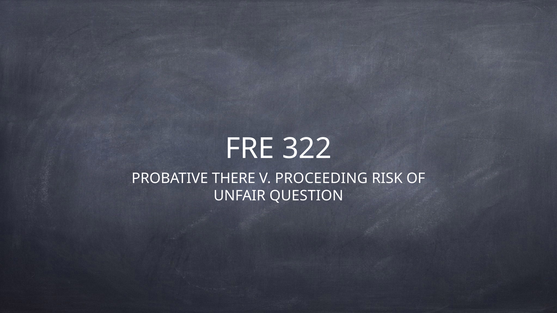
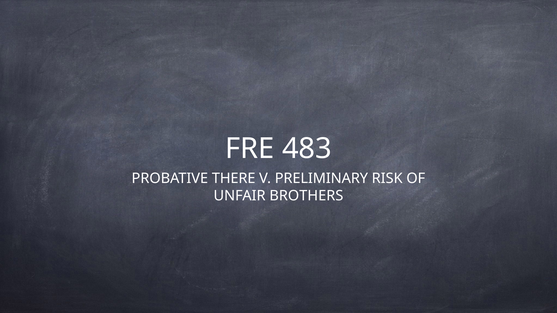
322: 322 -> 483 (307, 149)
PROCEEDING: PROCEEDING -> PRELIMINARY (321, 179)
QUESTION: QUESTION -> BROTHERS (306, 196)
